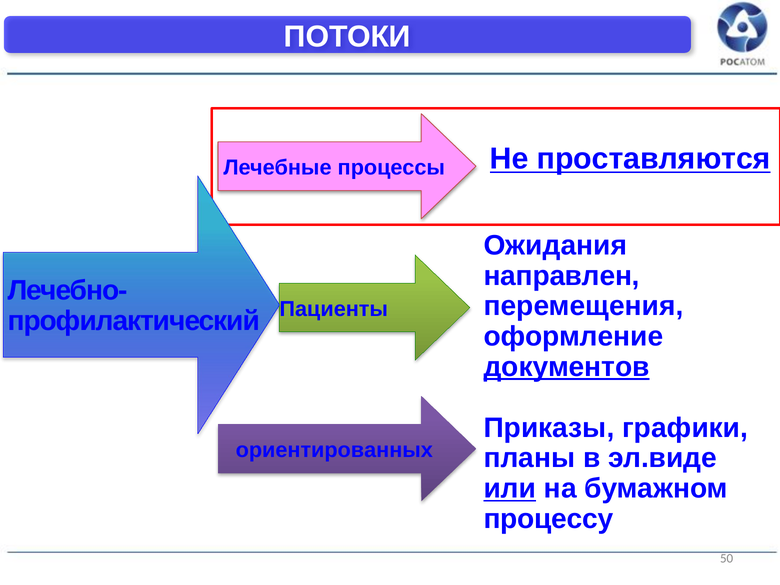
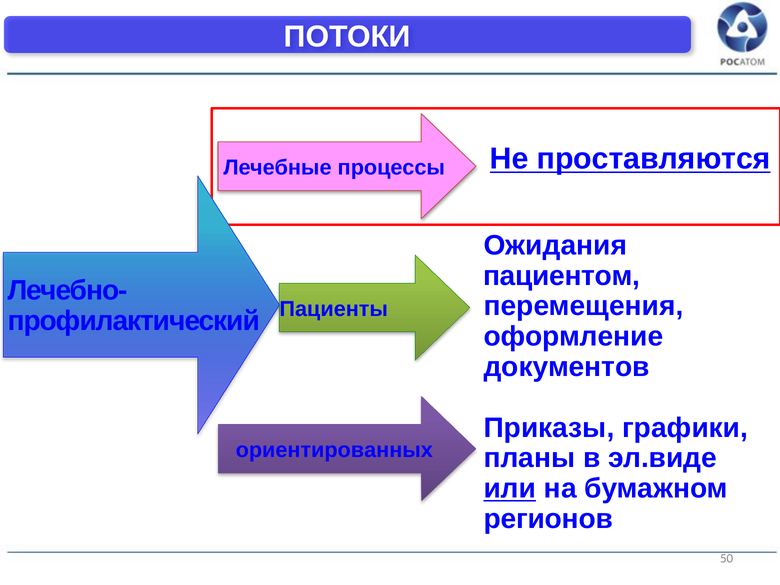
направлен: направлен -> пациентом (562, 276)
документов underline: present -> none (567, 367)
процессу: процессу -> регионов (548, 519)
